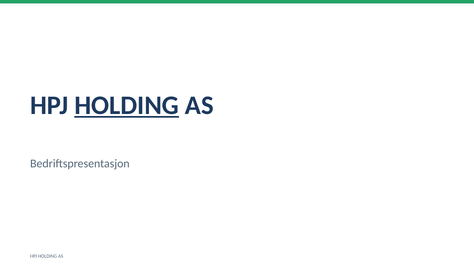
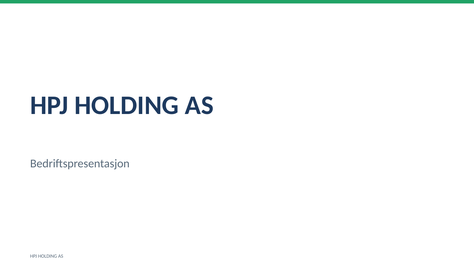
HOLDING underline: present -> none (127, 105)
